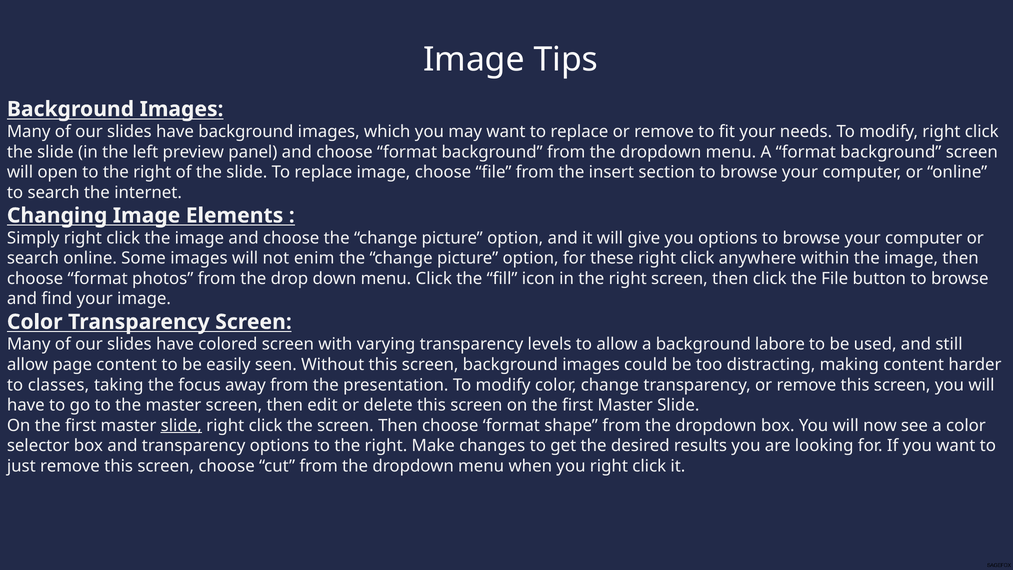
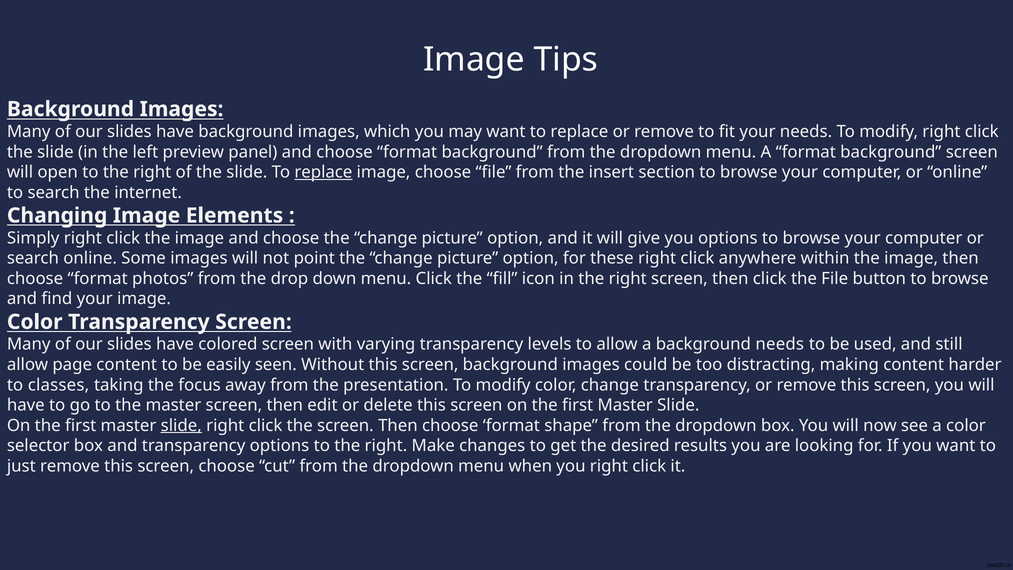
replace underline: none -> present (323, 172)
enim: enim -> point (314, 258)
background labore: labore -> needs (780, 344)
